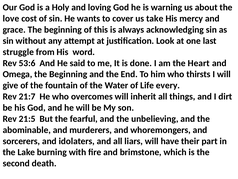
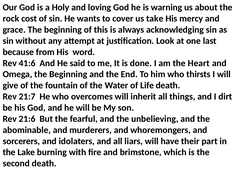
love: love -> rock (11, 18)
struggle: struggle -> because (18, 52)
53:6: 53:6 -> 41:6 (27, 63)
Life every: every -> death (168, 85)
21:5: 21:5 -> 21:6 (27, 118)
